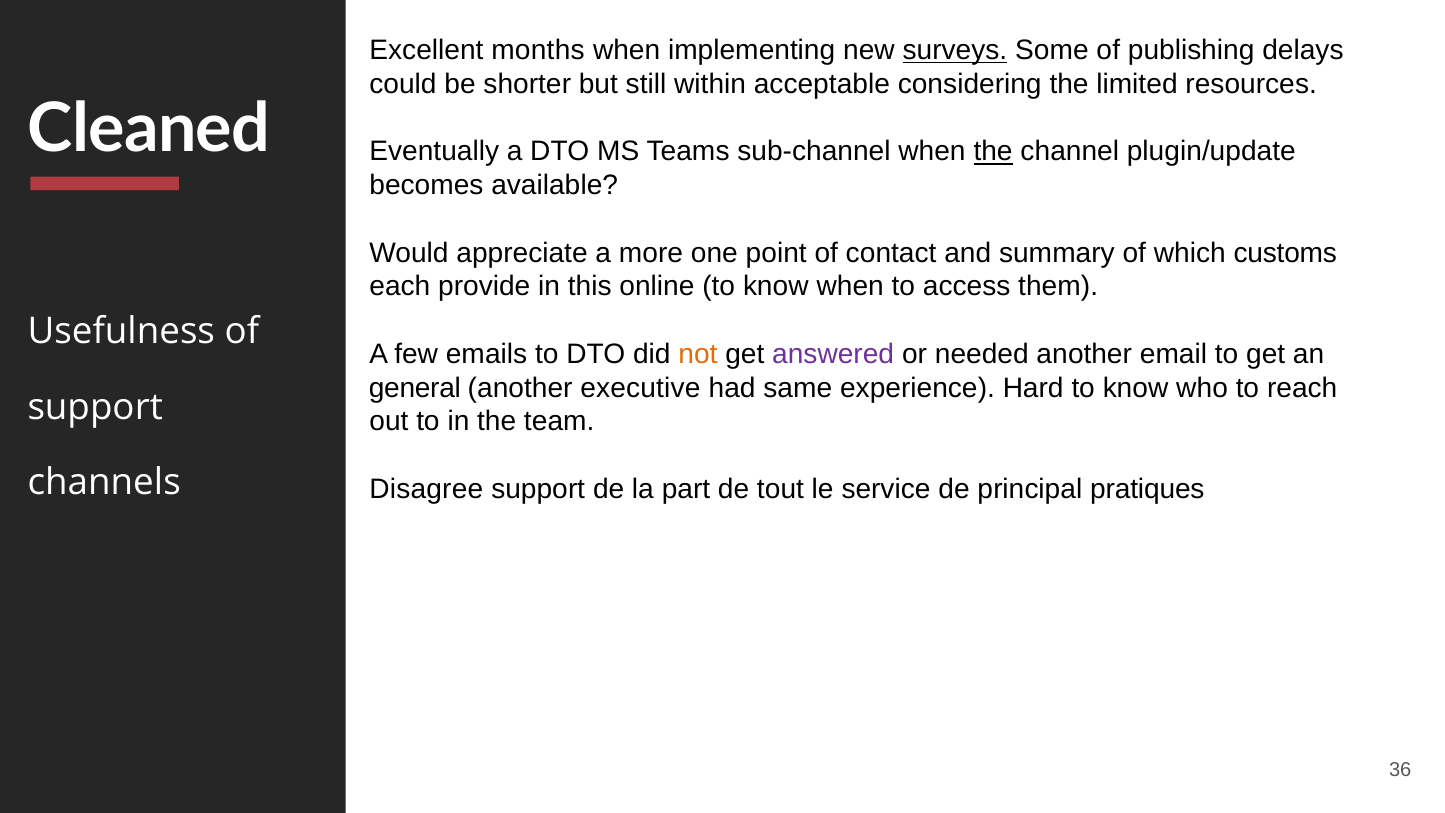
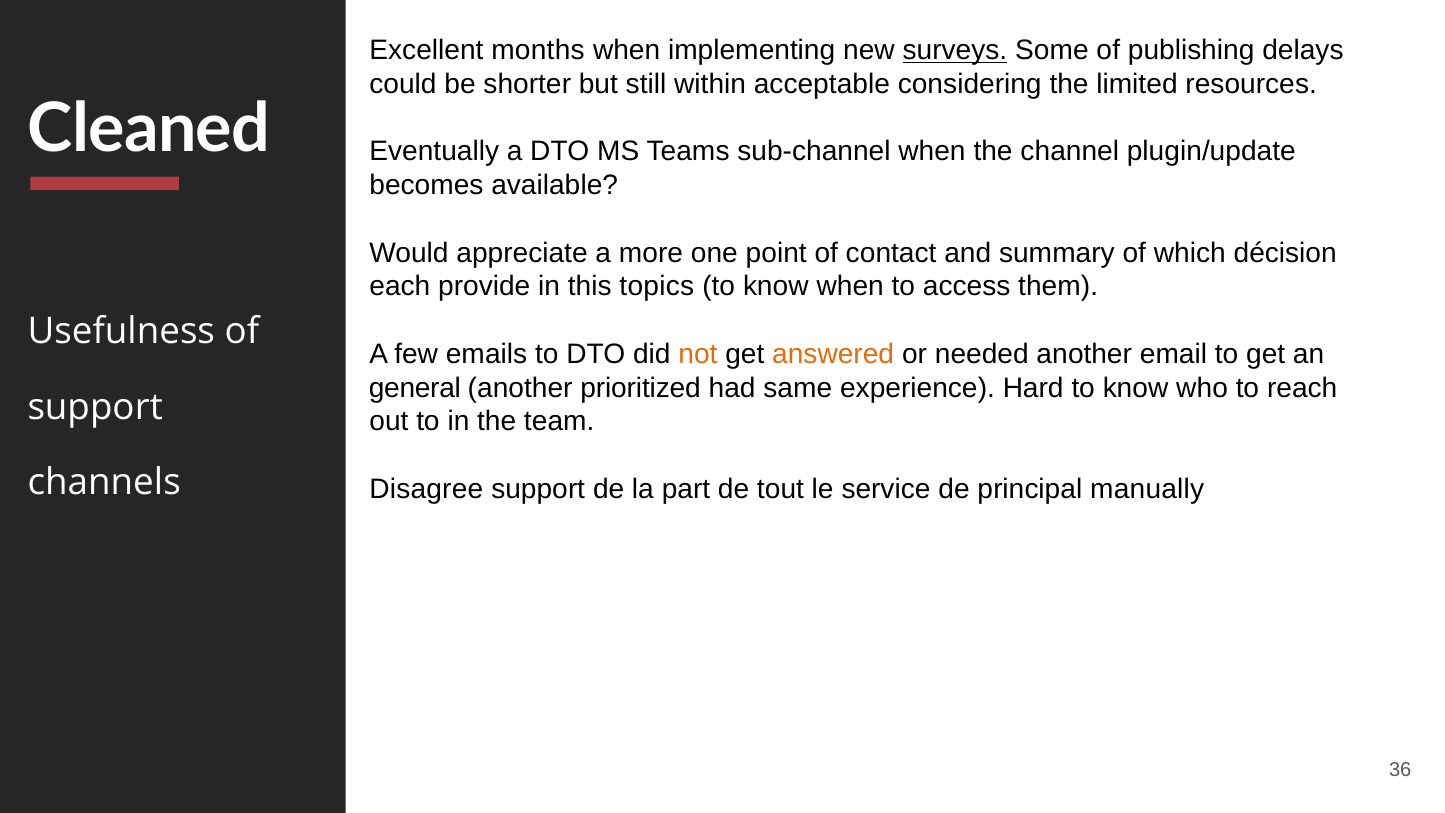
the underline: present -> none (993, 152)
customs: customs -> décision (1285, 253)
online: online -> topics (657, 287)
answered colour: purple -> orange (833, 354)
executive: executive -> prioritized (641, 388)
pratiques: pratiques -> manually (1147, 489)
